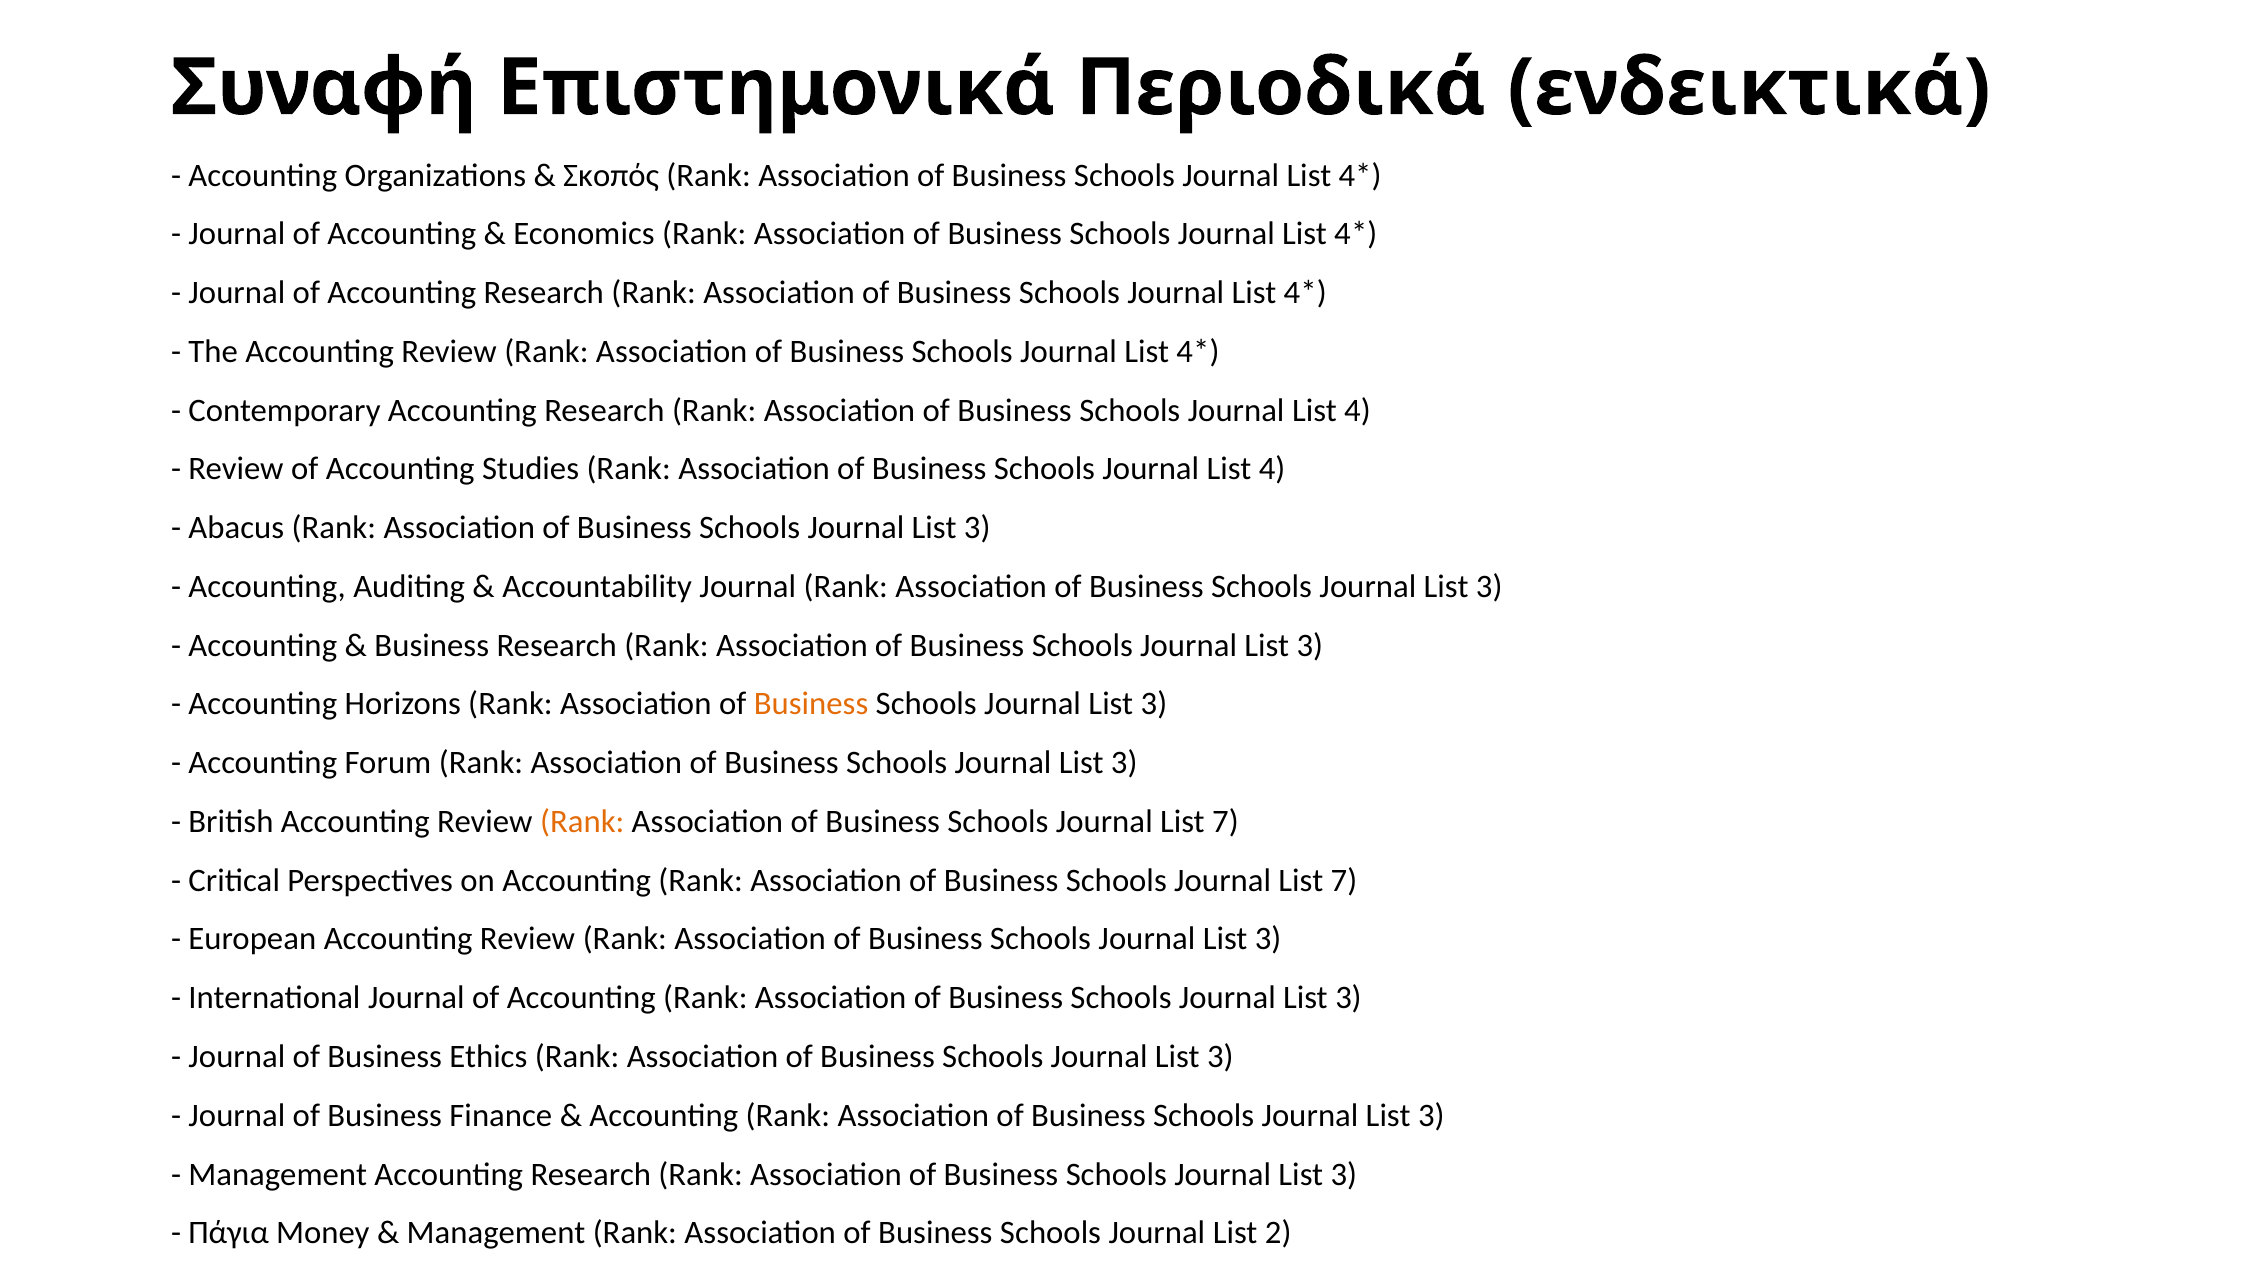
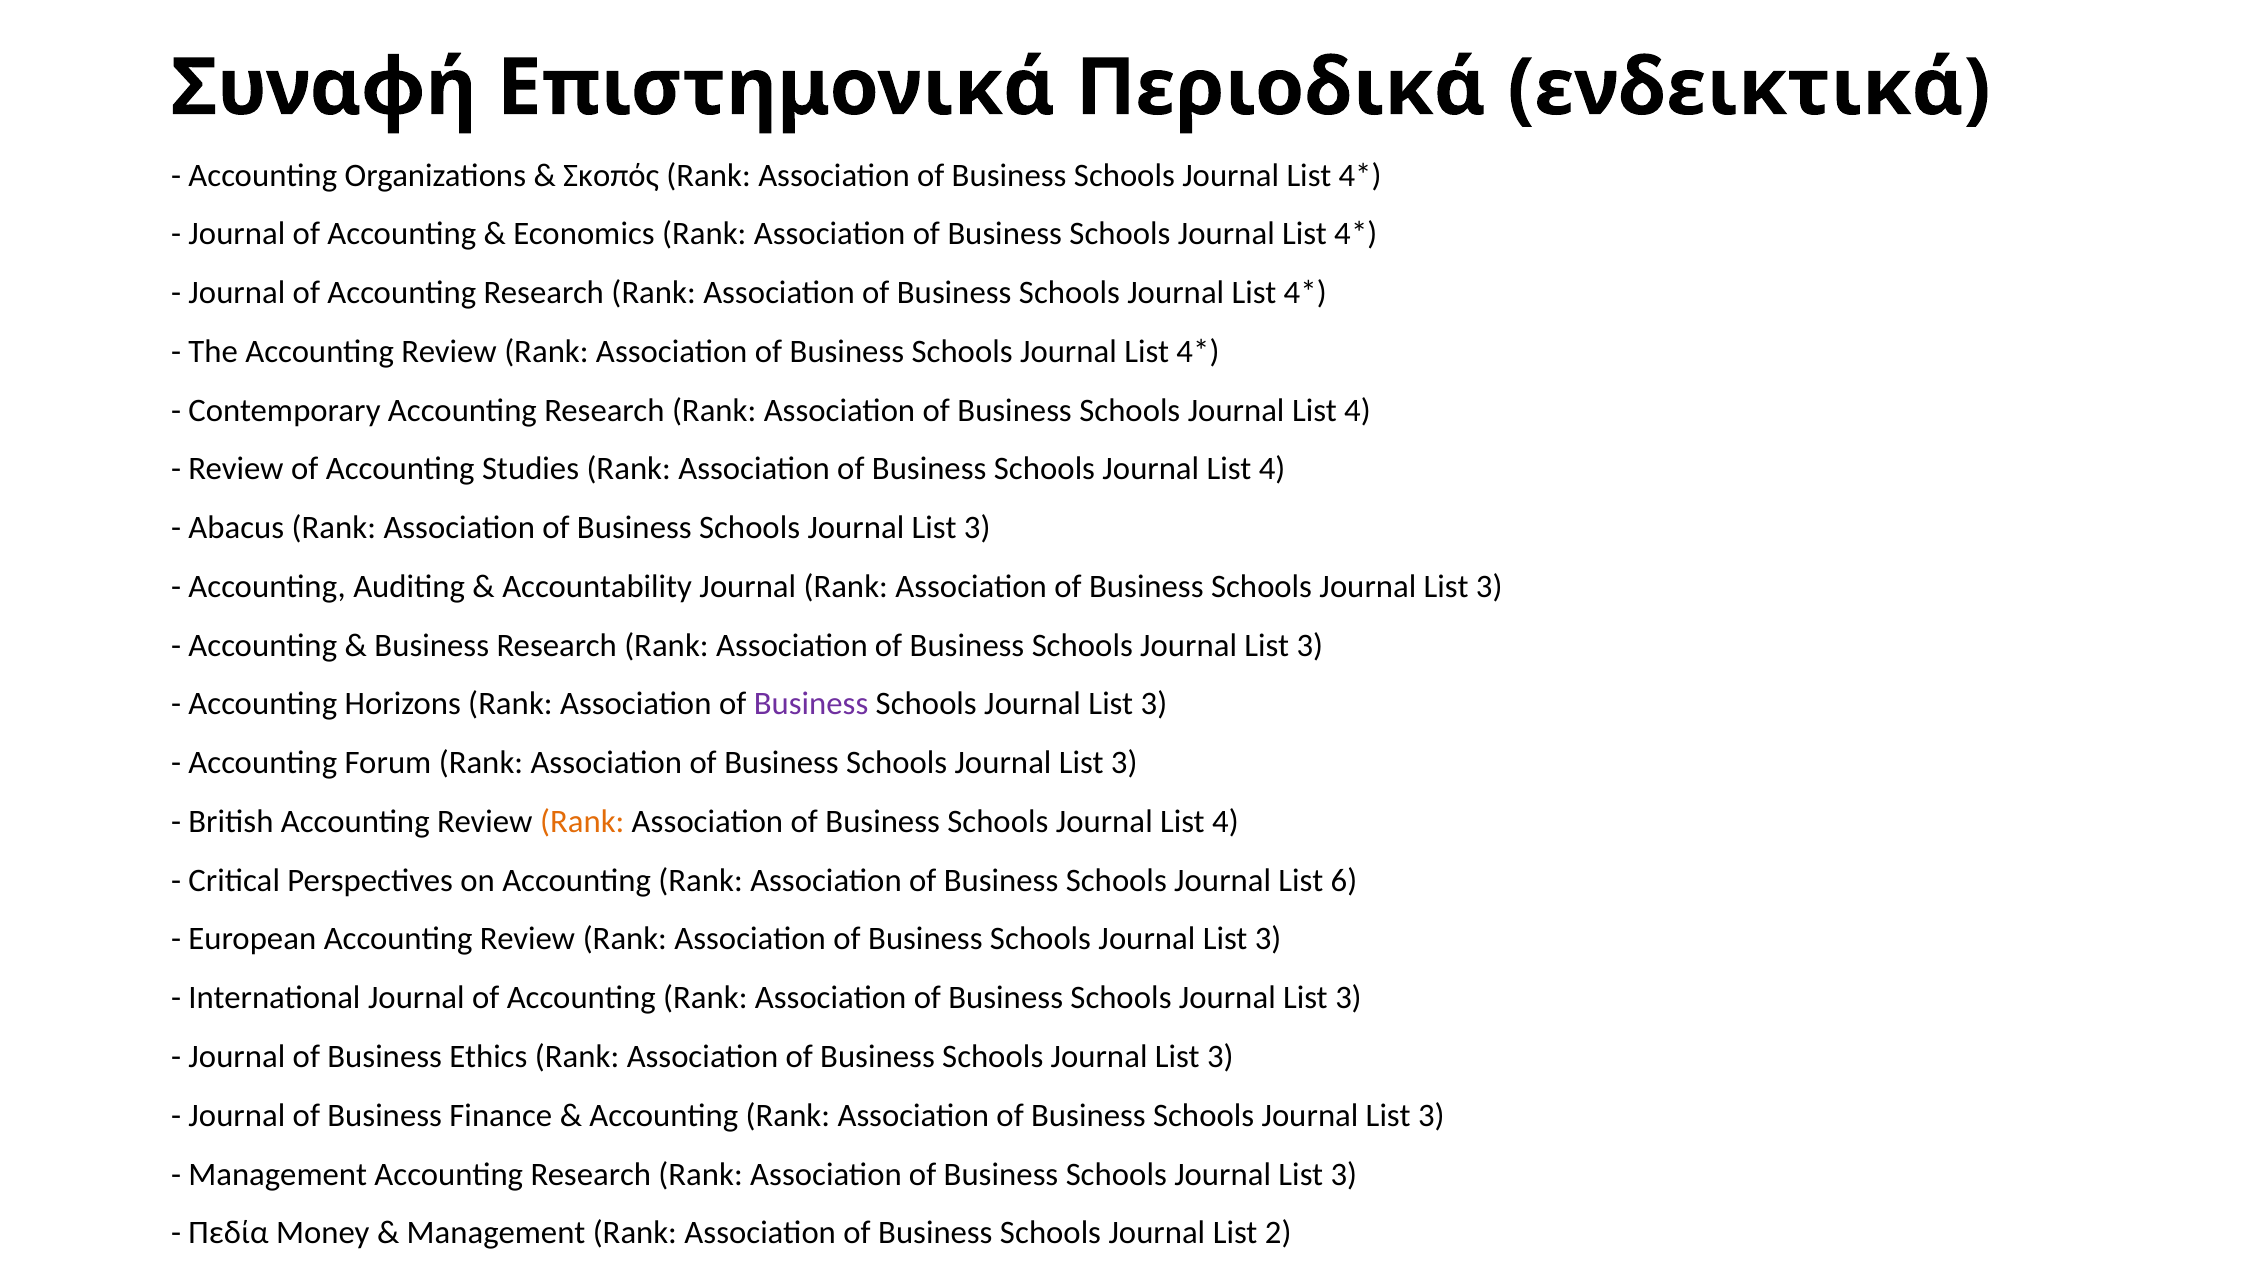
Business colour: orange -> purple (811, 704)
7: 7 -> 4 (1225, 822)
7: 7 -> 6 (1344, 881)
Πάγια: Πάγια -> Πεδία (229, 1233)
